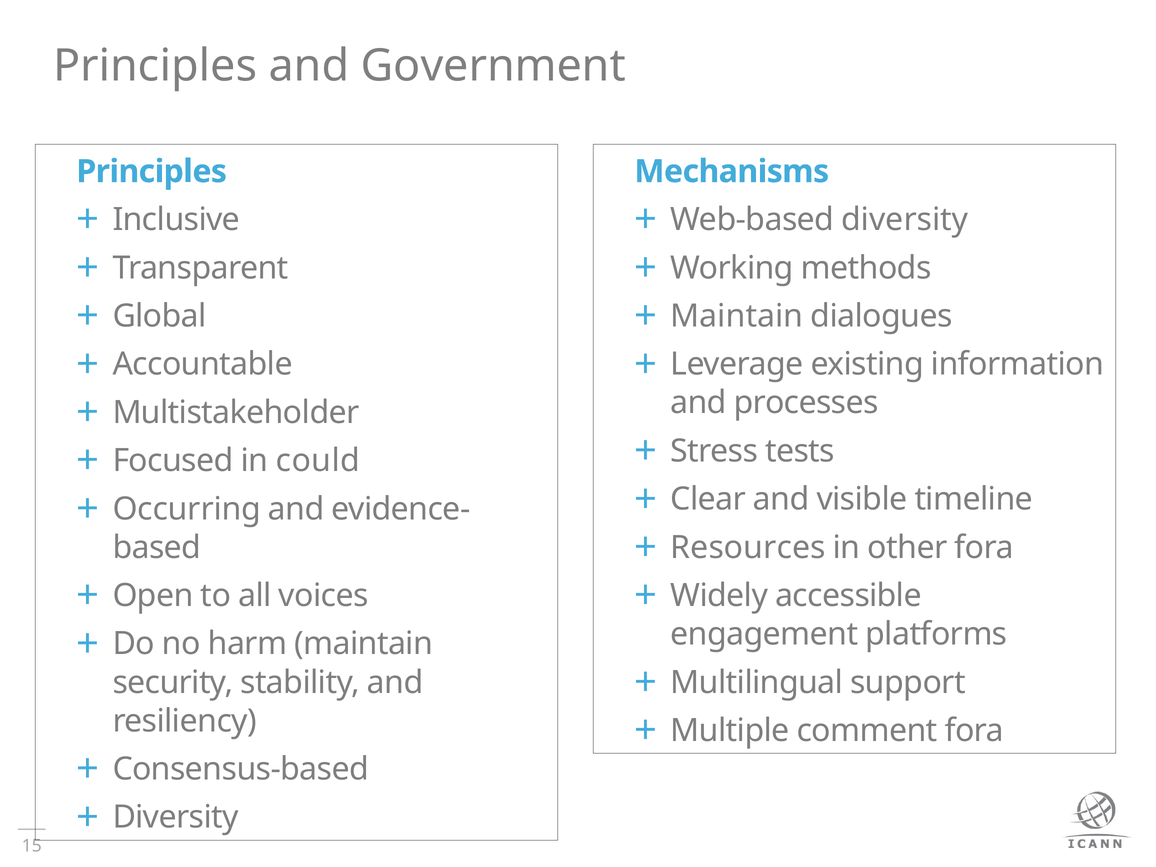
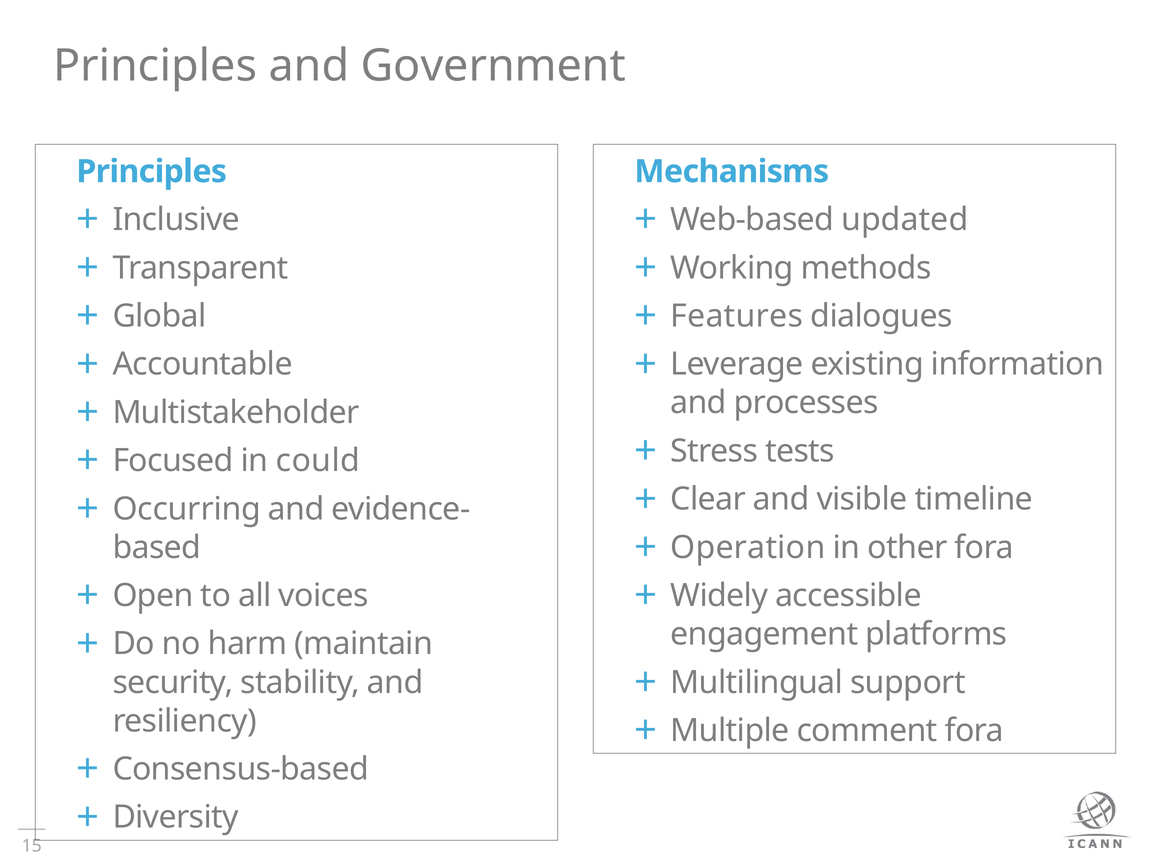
Web-based diversity: diversity -> updated (905, 220)
Maintain: Maintain -> Features (737, 316)
Resources: Resources -> Operation (748, 547)
